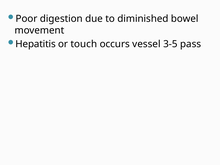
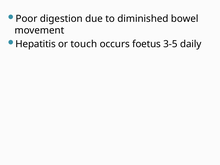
vessel: vessel -> foetus (147, 44)
pass: pass -> daily (191, 44)
